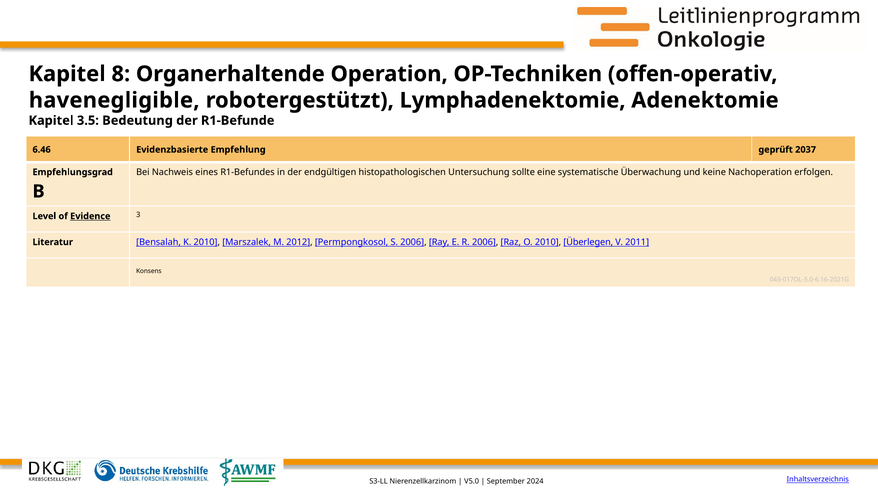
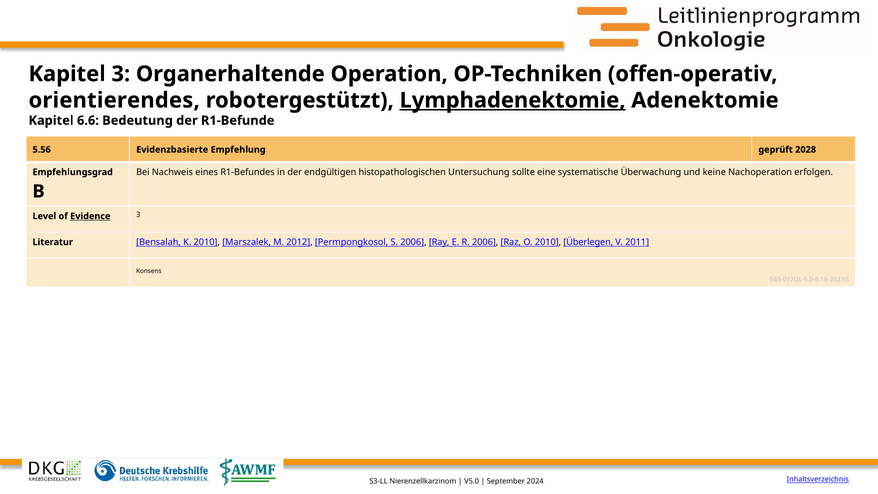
Kapitel 8: 8 -> 3 (121, 74)
havenegligible: havenegligible -> orientierendes (114, 100)
Lymphadenektomie underline: none -> present (513, 100)
3.5: 3.5 -> 6.6 (88, 120)
6.46: 6.46 -> 5.56 (42, 150)
2037: 2037 -> 2028 (806, 150)
